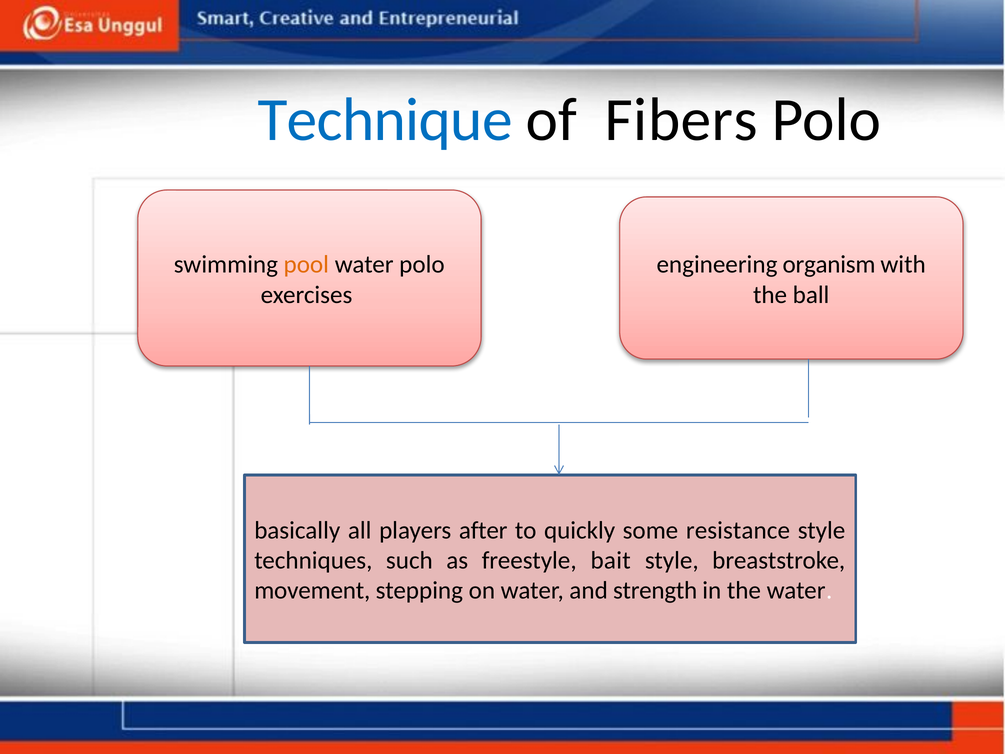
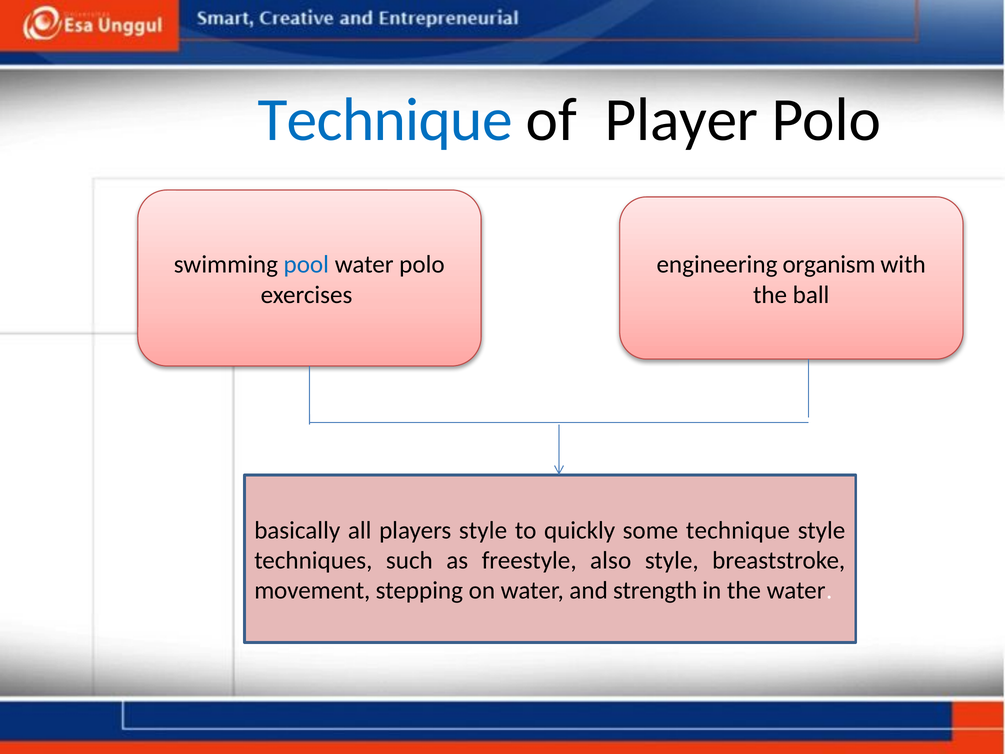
Fibers: Fibers -> Player (682, 120)
pool colour: orange -> blue (306, 265)
players after: after -> style (483, 530)
some resistance: resistance -> technique (738, 530)
bait: bait -> also (611, 560)
